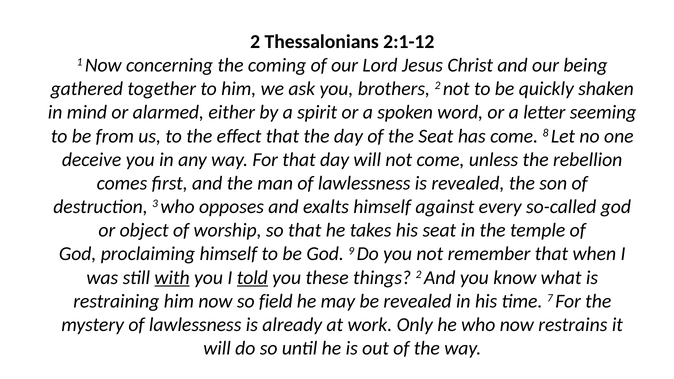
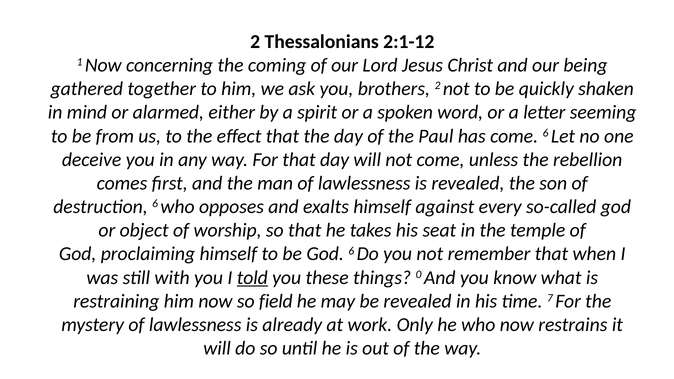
the Seat: Seat -> Paul (436, 136)
come 8: 8 -> 6 (546, 133)
destruction 3: 3 -> 6 (155, 204)
God 9: 9 -> 6 (351, 251)
with underline: present -> none (172, 278)
things 2: 2 -> 0 (419, 275)
